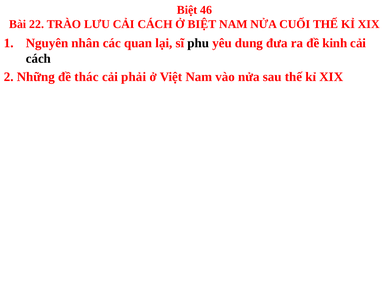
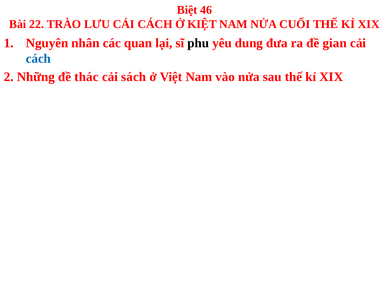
Ở BIỆT: BIỆT -> KIỆT (202, 24)
kinh: kinh -> gian (335, 43)
cách colour: black -> blue (38, 59)
phải: phải -> sách (134, 77)
